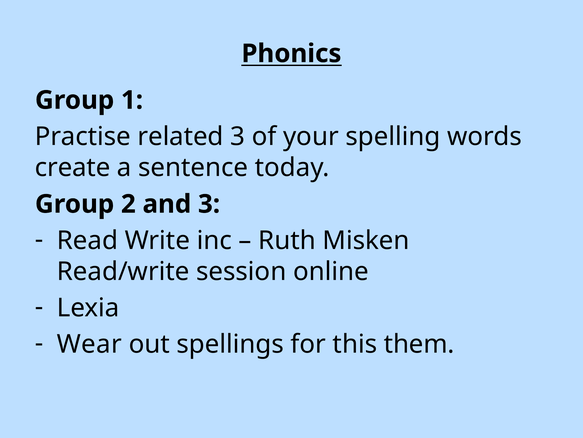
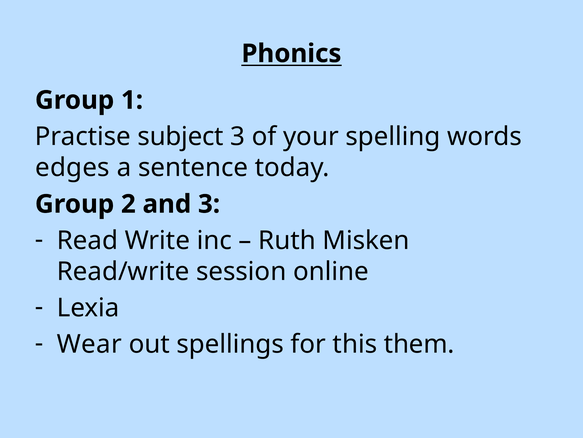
related: related -> subject (181, 136)
create: create -> edges (72, 167)
